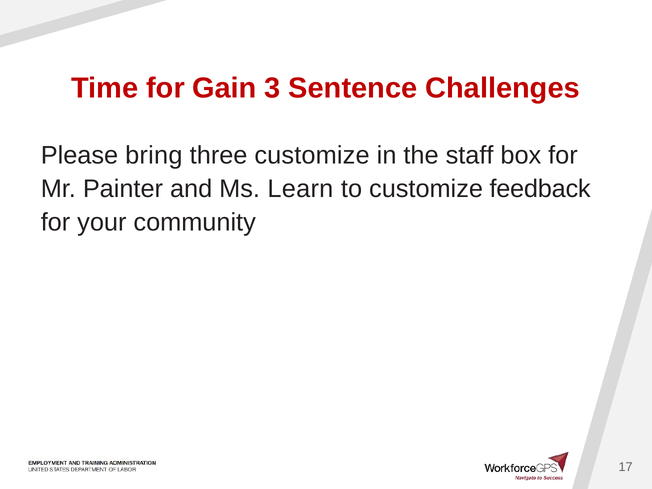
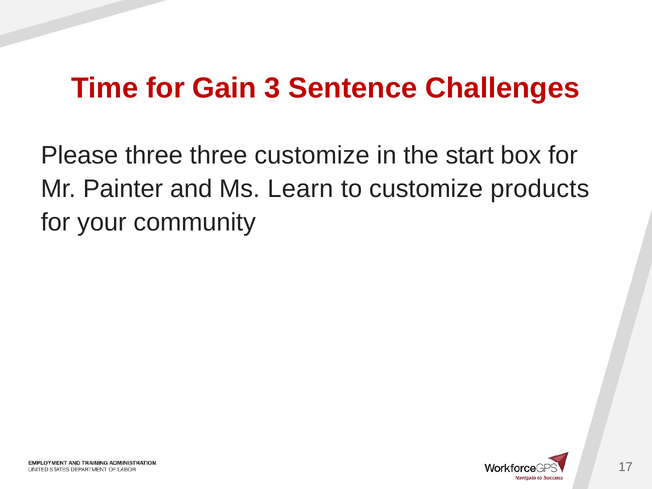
Please bring: bring -> three (154, 155)
staff: staff -> start (470, 155)
feedback: feedback -> products (540, 189)
